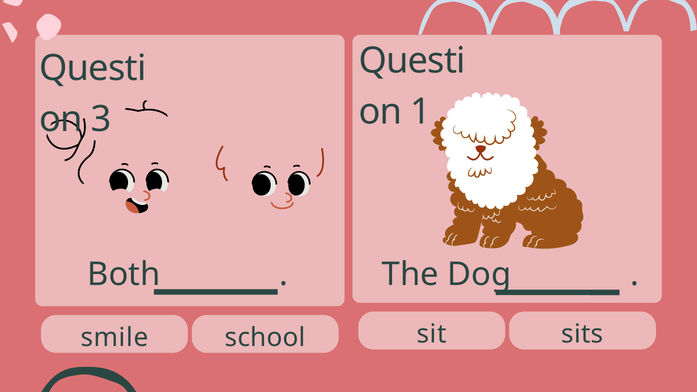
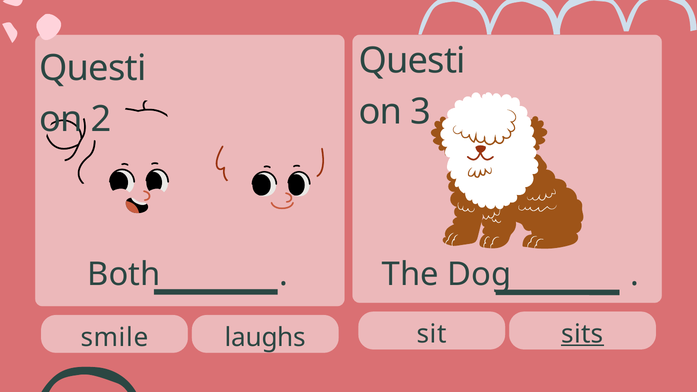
1: 1 -> 3 (420, 112)
3: 3 -> 2 (101, 119)
sits underline: none -> present (582, 334)
school: school -> laughs (265, 338)
